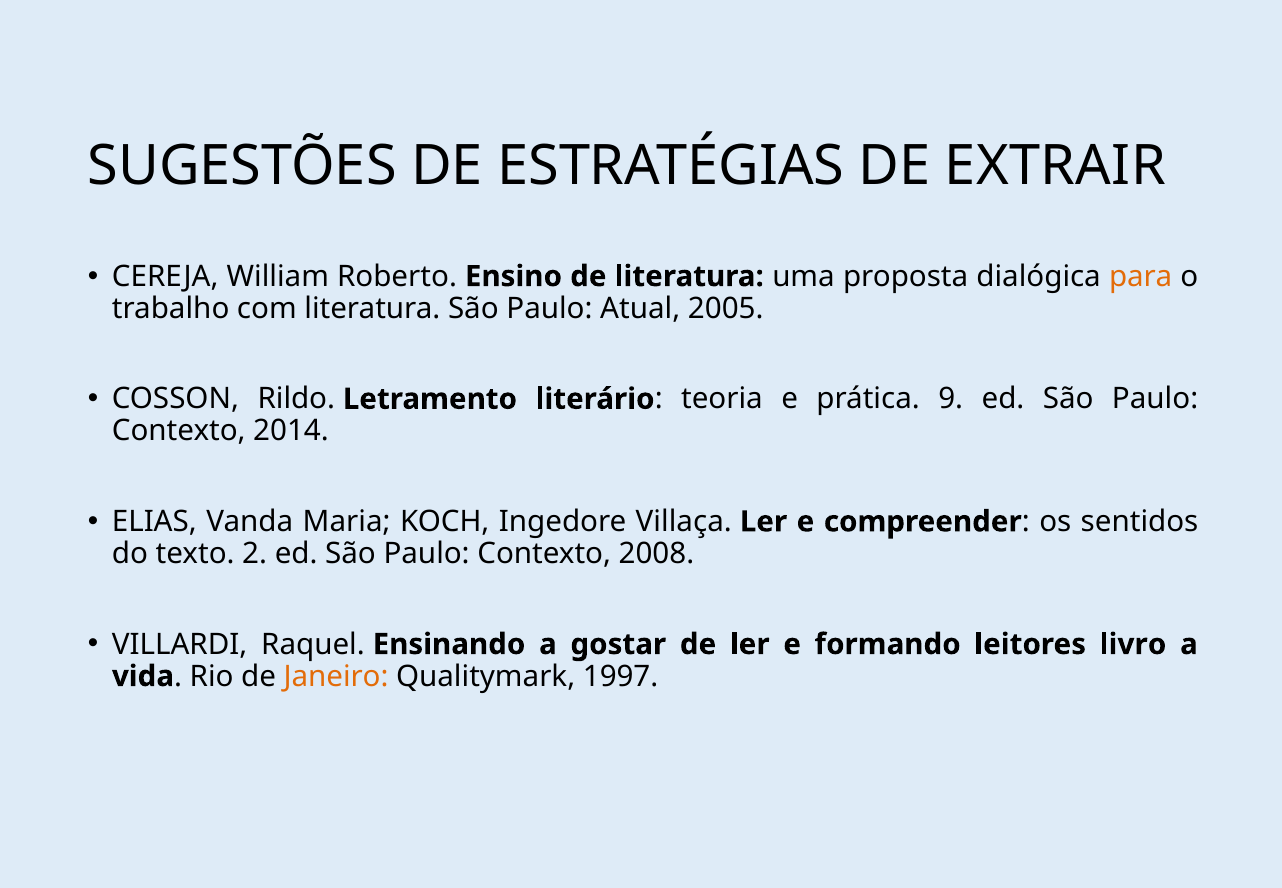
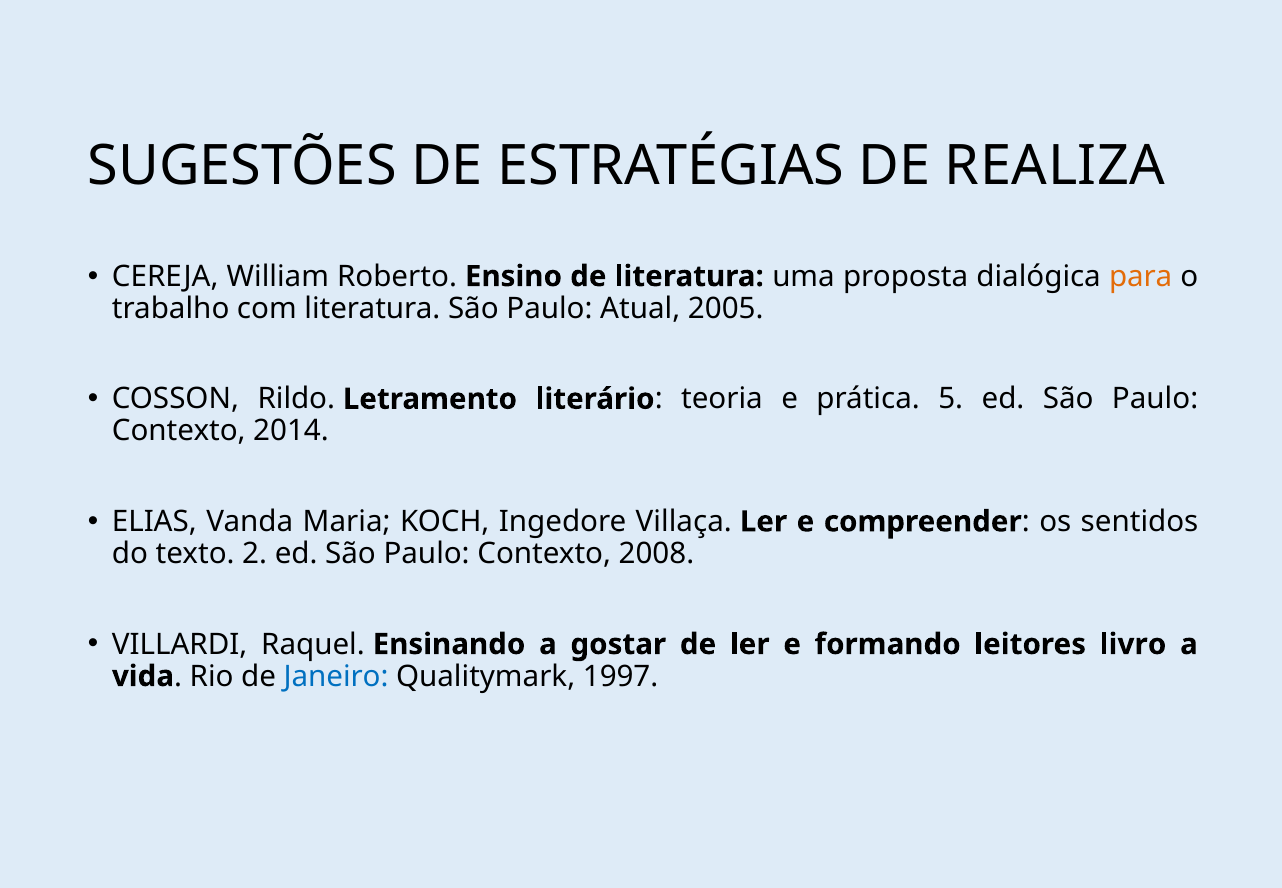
EXTRAIR: EXTRAIR -> REALIZA (1055, 166)
9: 9 -> 5 (951, 399)
Janeiro colour: orange -> blue (336, 676)
